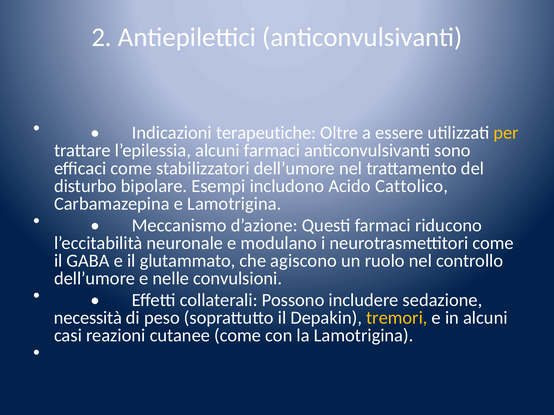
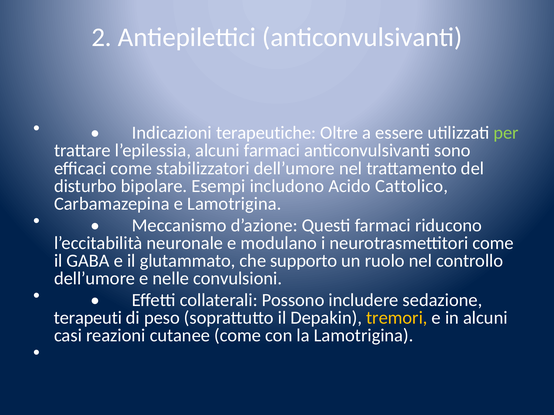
per colour: yellow -> light green (506, 133)
agiscono: agiscono -> supporto (304, 261)
necessità: necessità -> terapeuti (88, 318)
